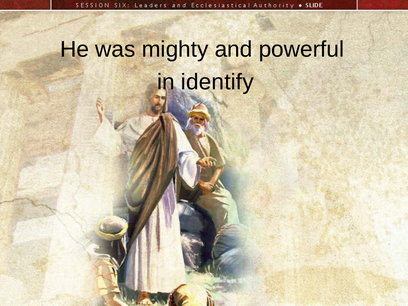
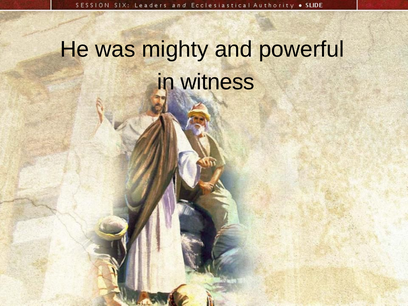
identify: identify -> witness (218, 82)
